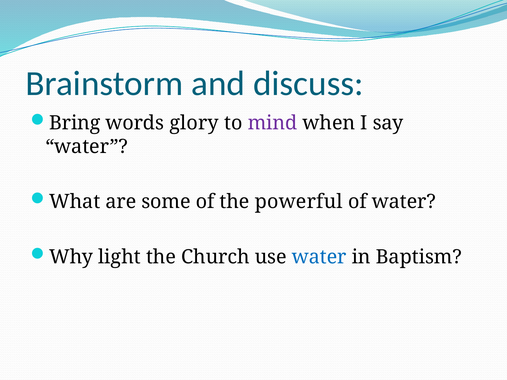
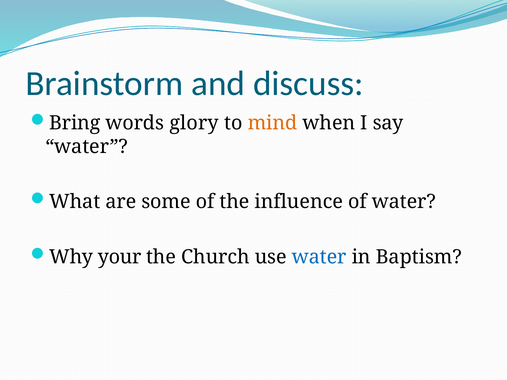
mind colour: purple -> orange (273, 123)
powerful: powerful -> influence (299, 202)
light: light -> your (120, 257)
